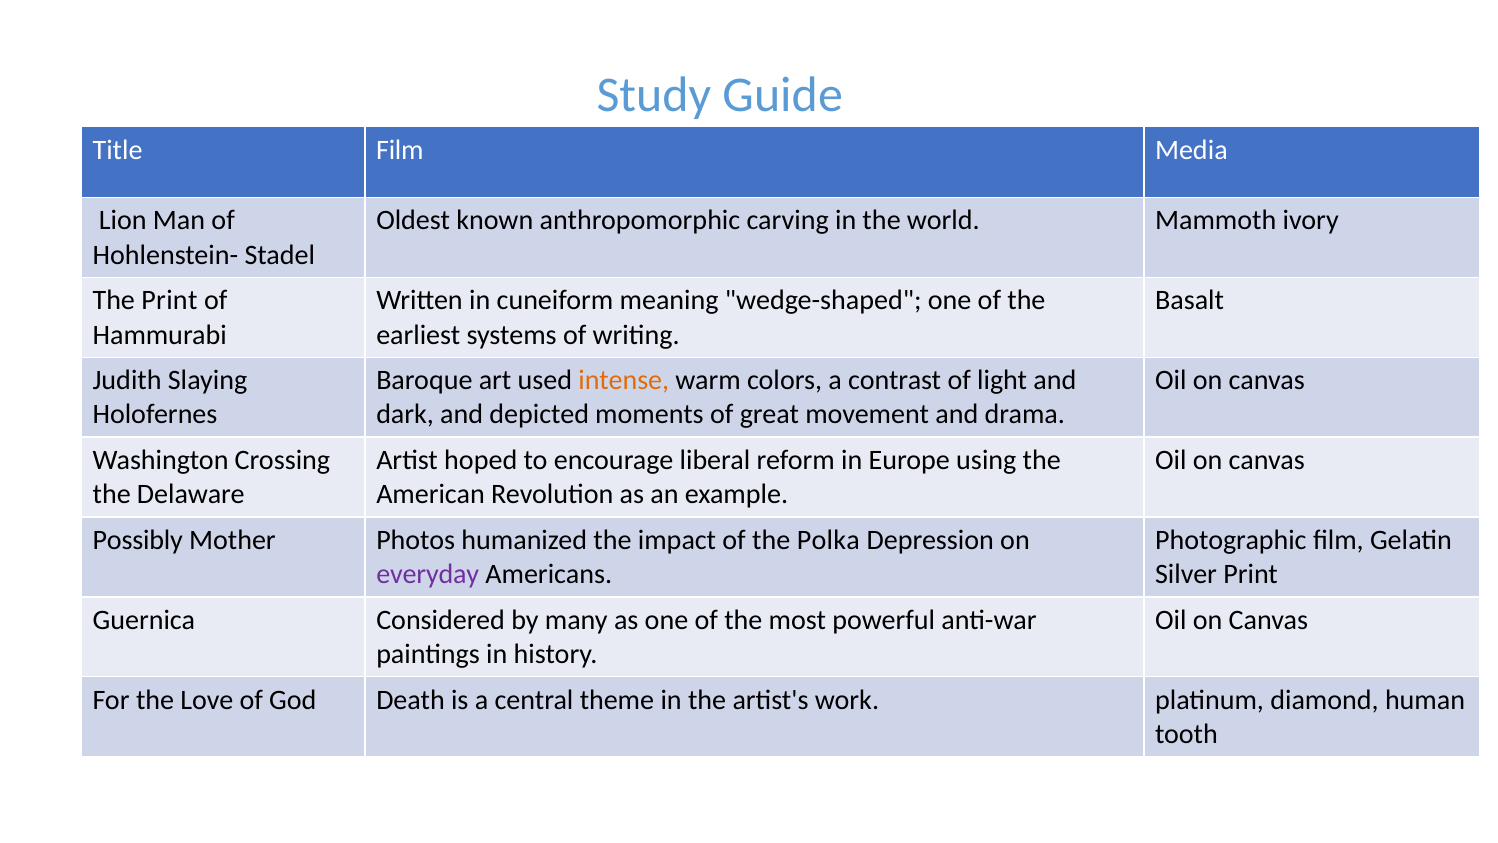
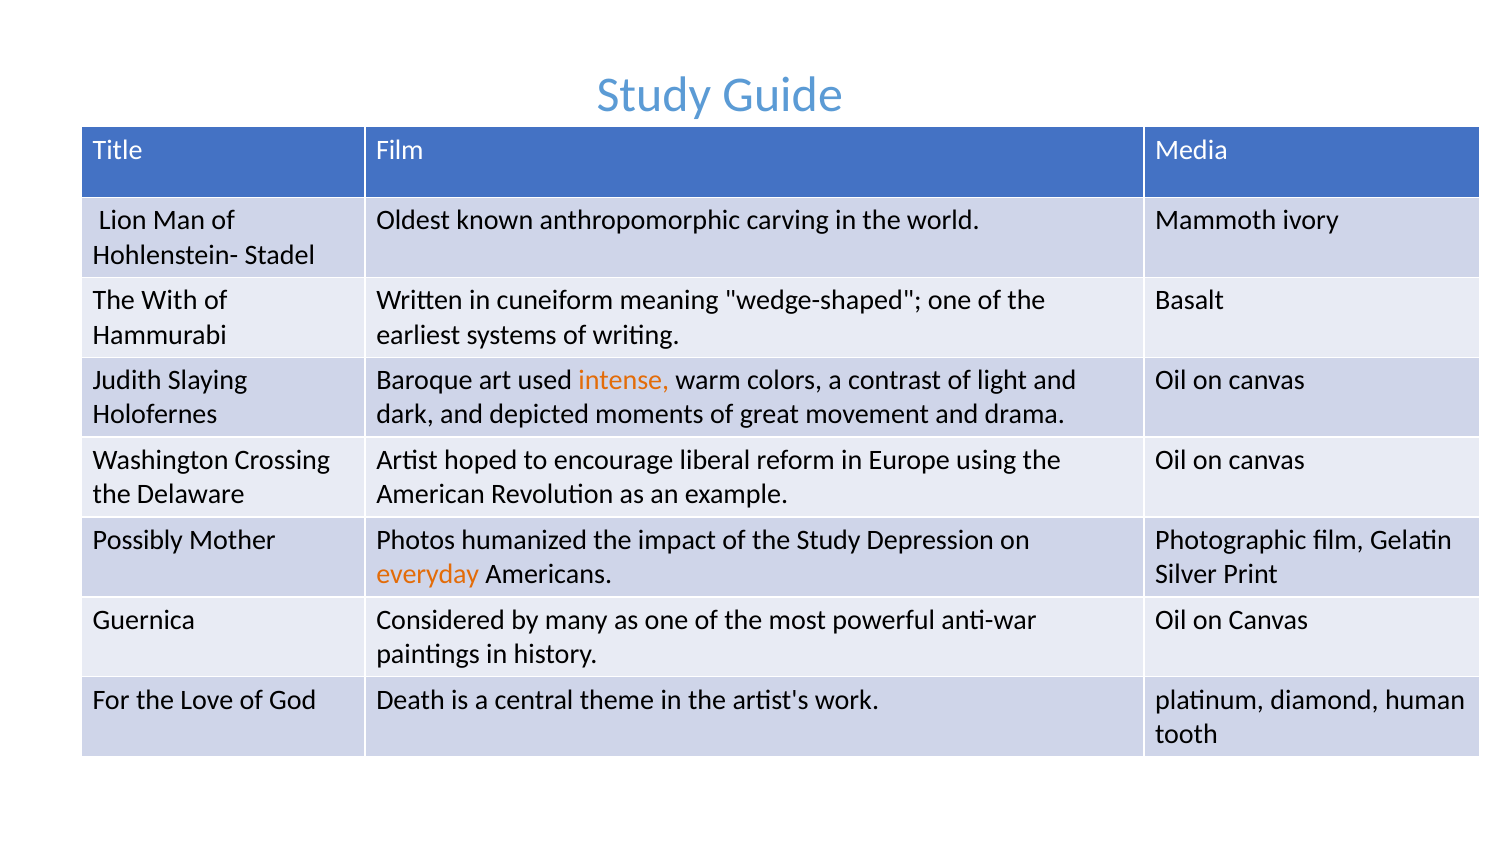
The Print: Print -> With (169, 300)
the Polka: Polka -> Study (829, 540)
everyday colour: purple -> orange (428, 574)
